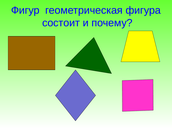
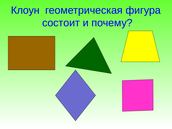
Фигур: Фигур -> Клоун (25, 10)
